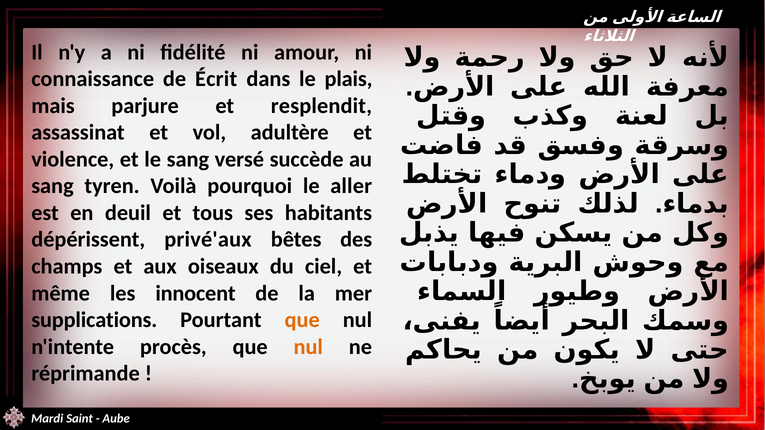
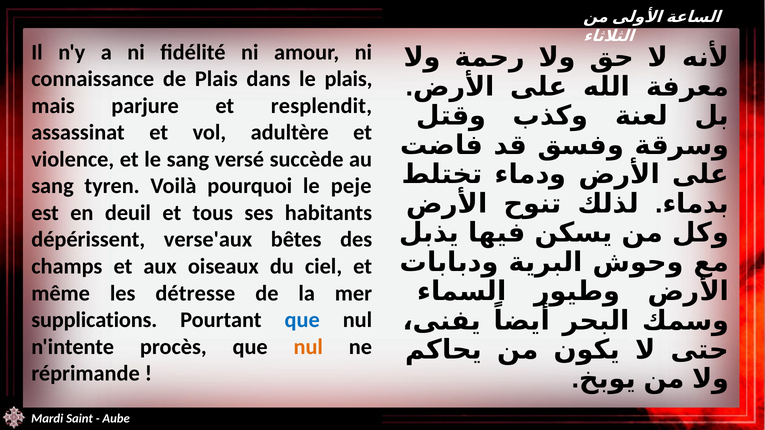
de Écrit: Écrit -> Plais (216, 79)
aller: aller -> peje (351, 186)
privé'aux: privé'aux -> verse'aux (208, 240)
innocent: innocent -> détresse (195, 293)
que colour: orange -> blue (302, 320)
